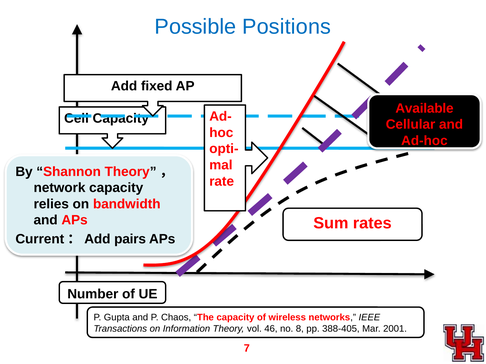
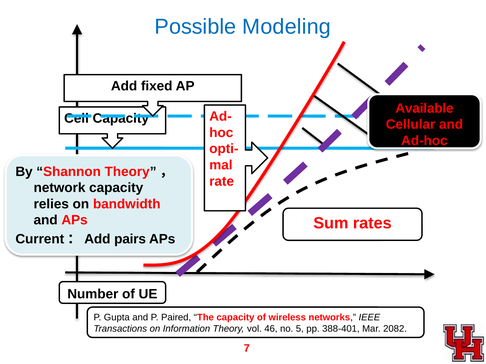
Positions: Positions -> Modeling (287, 27)
Chaos: Chaos -> Paired (176, 318)
8: 8 -> 5 (300, 329)
388-405: 388-405 -> 388-401 (341, 329)
2001: 2001 -> 2082 (395, 329)
